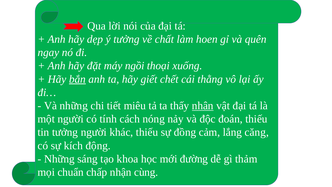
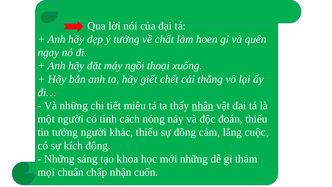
bắn underline: present -> none (77, 79)
căng: căng -> cuộc (257, 132)
mới đường: đường -> những (194, 159)
cùng: cùng -> cuốn (146, 172)
